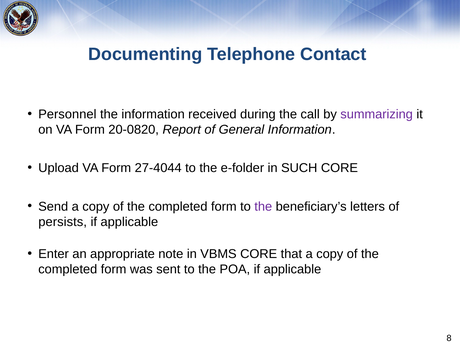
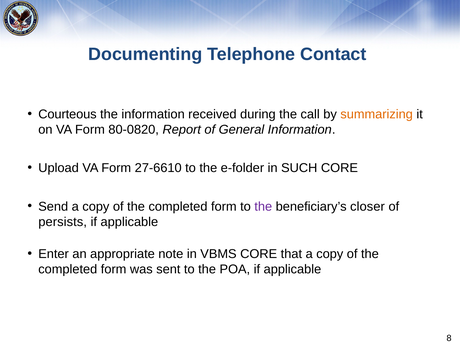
Personnel: Personnel -> Courteous (67, 114)
summarizing colour: purple -> orange (377, 114)
20-0820: 20-0820 -> 80-0820 (134, 130)
27-4044: 27-4044 -> 27-6610 (158, 168)
letters: letters -> closer (367, 206)
